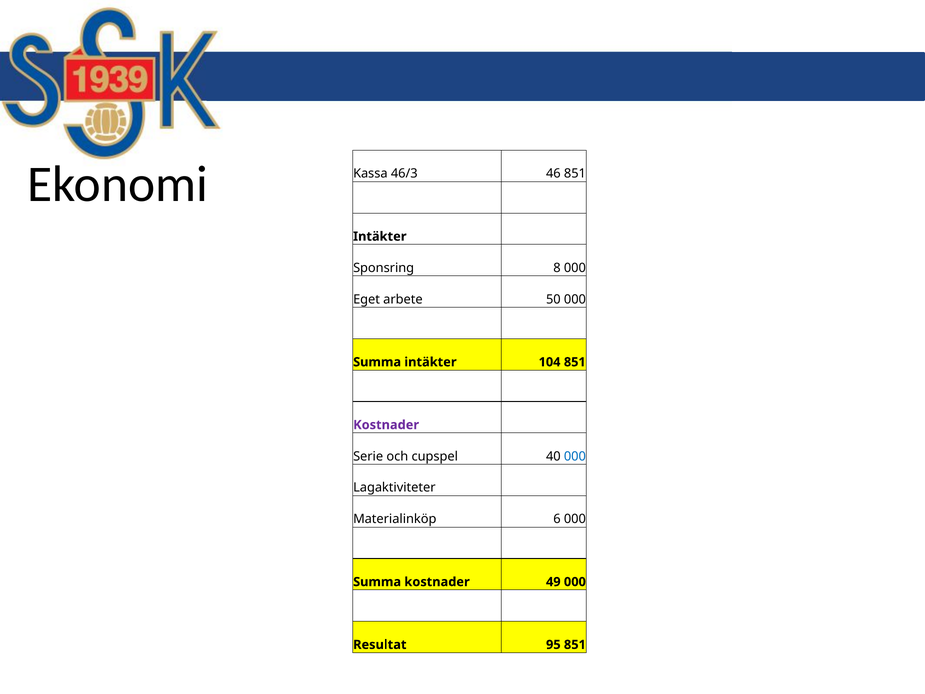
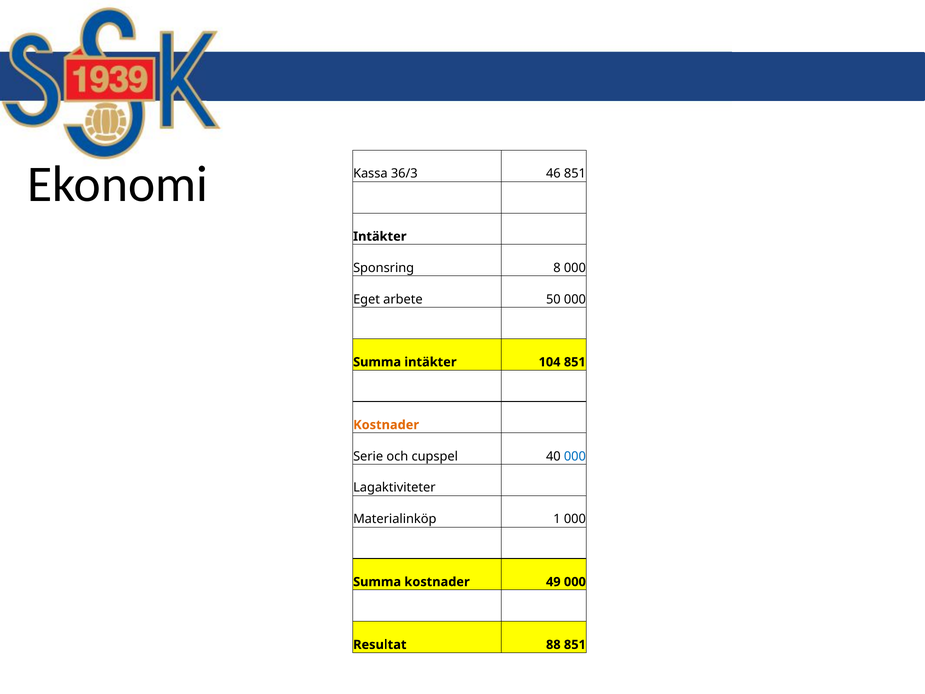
46/3: 46/3 -> 36/3 (404, 174)
Kostnader colour: purple -> orange (386, 425)
6: 6 -> 1 (557, 519)
95: 95 -> 88 (553, 644)
